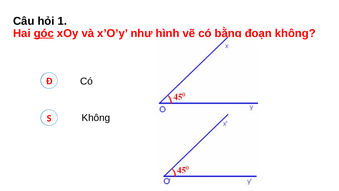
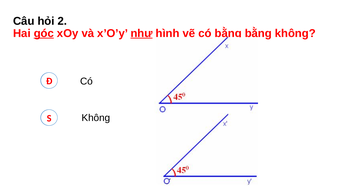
1: 1 -> 2 (62, 21)
như underline: none -> present (142, 33)
đoạn: đoạn -> bằng (258, 33)
